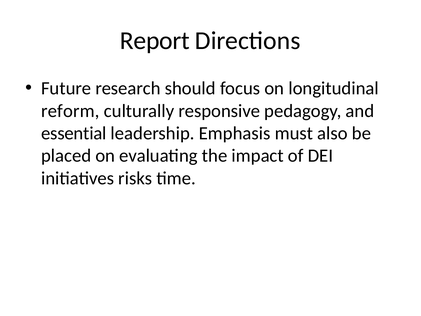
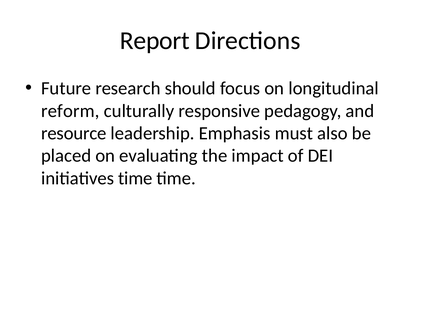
essential: essential -> resource (74, 133)
initiatives risks: risks -> time (135, 178)
